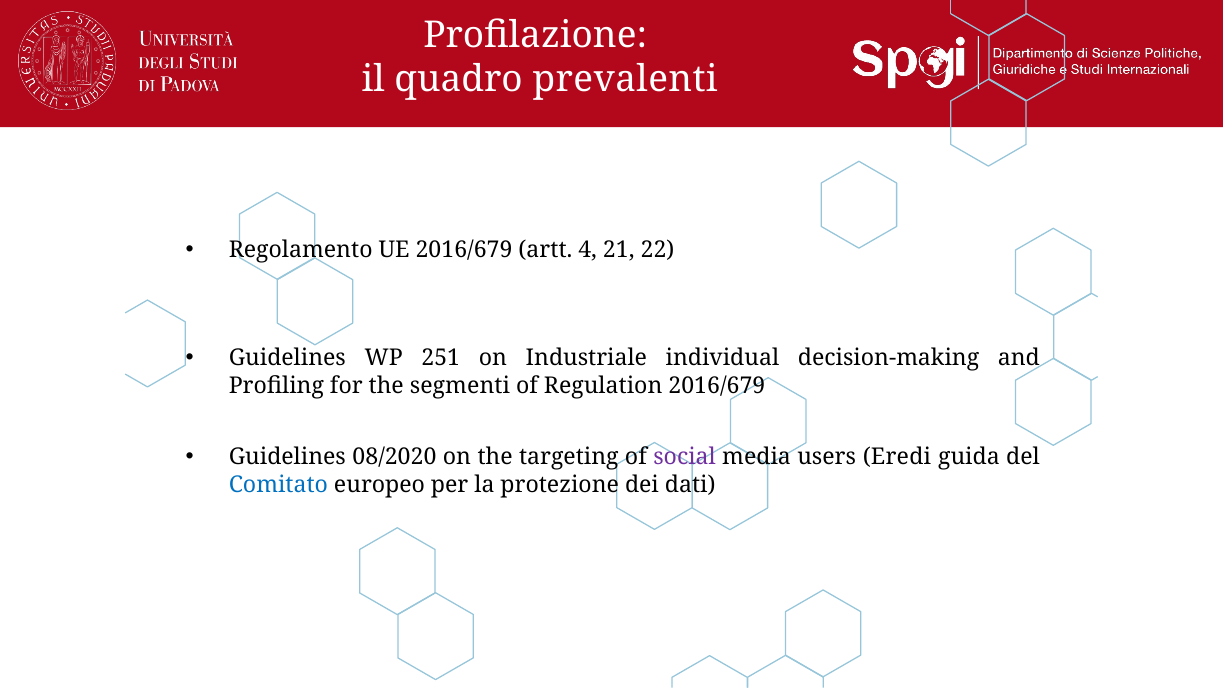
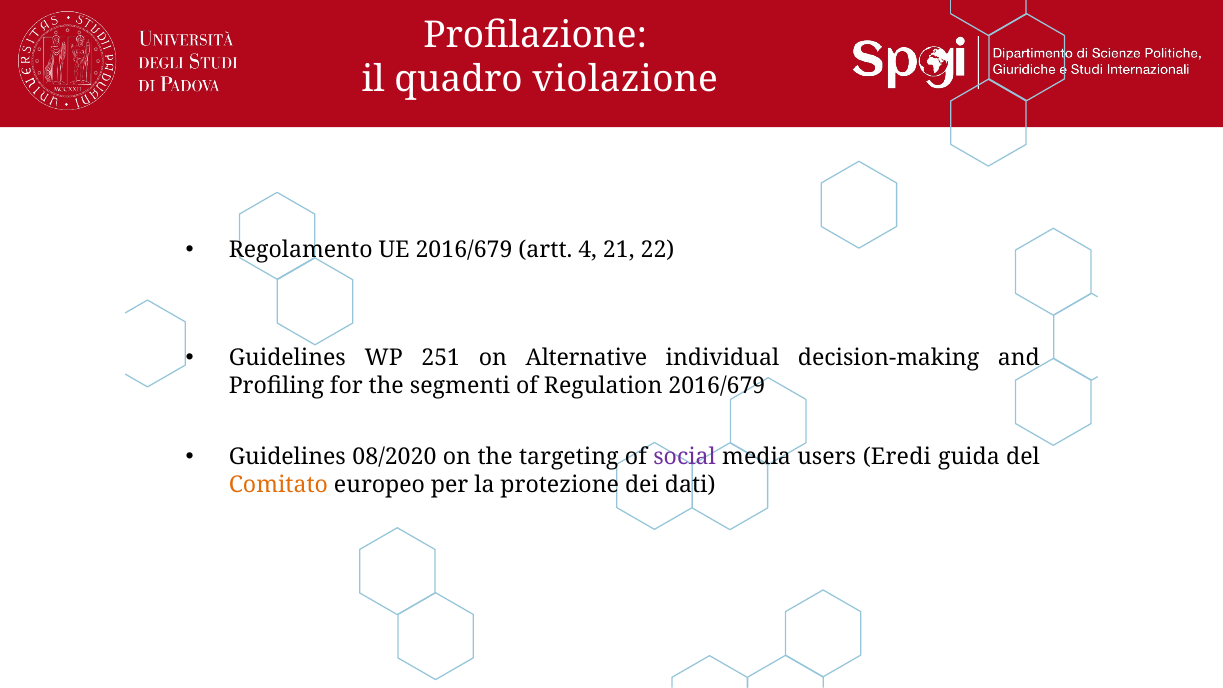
prevalenti: prevalenti -> violazione (625, 79)
Industriale: Industriale -> Alternative (586, 358)
Comitato colour: blue -> orange (278, 485)
